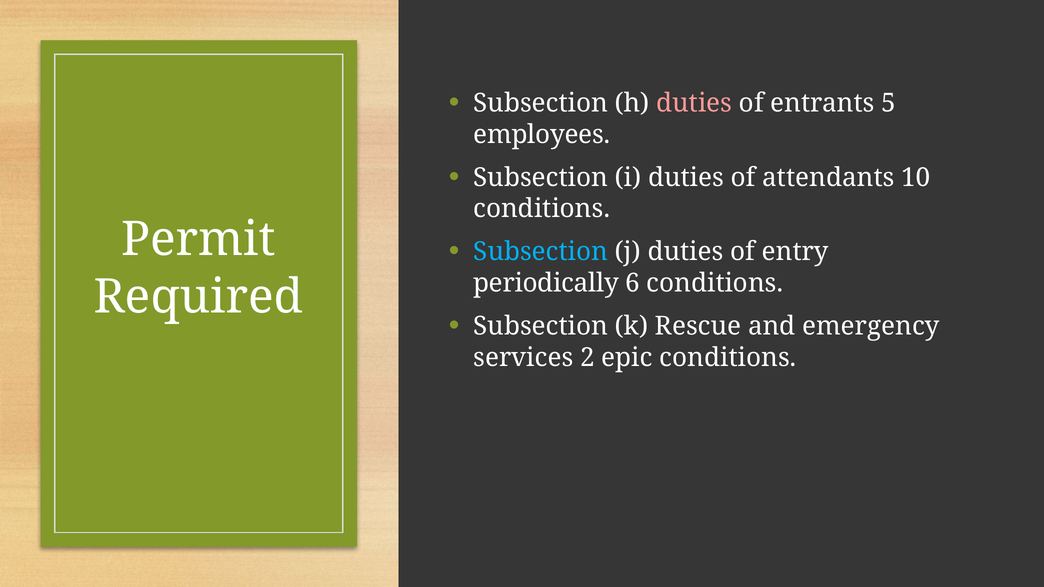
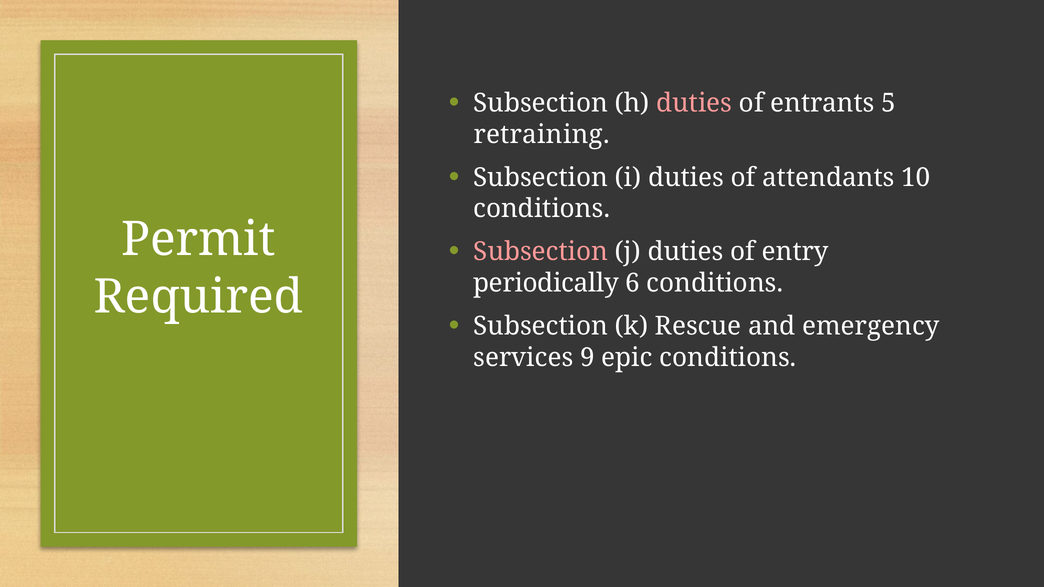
employees: employees -> retraining (542, 135)
Subsection colour: light blue -> pink (541, 252)
2: 2 -> 9 (587, 358)
